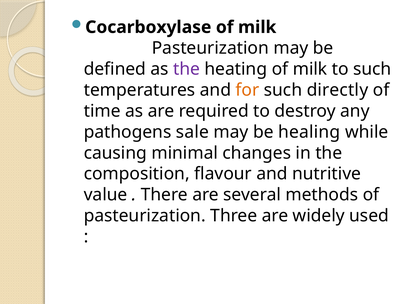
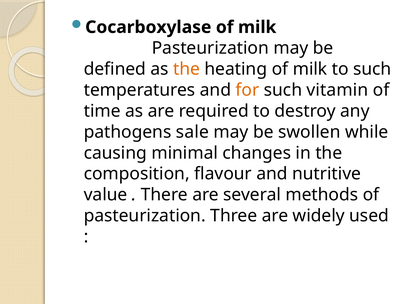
the colour: purple -> orange (187, 69)
directly: directly -> vitamin (337, 90)
healing: healing -> swollen (309, 132)
